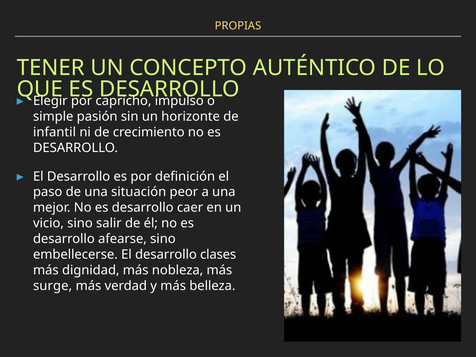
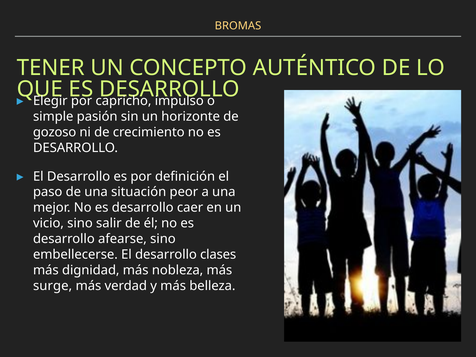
PROPIAS: PROPIAS -> BROMAS (238, 26)
infantil: infantil -> gozoso (55, 132)
